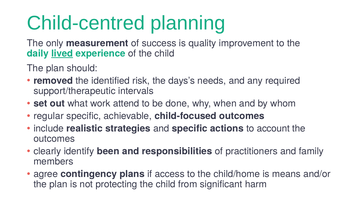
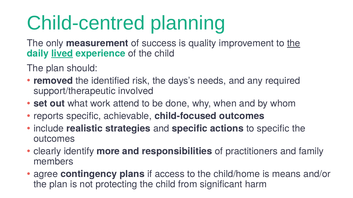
the underline: none -> present (294, 43)
intervals: intervals -> involved (136, 91)
regular: regular -> reports (49, 116)
to account: account -> specific (273, 129)
been: been -> more (108, 152)
